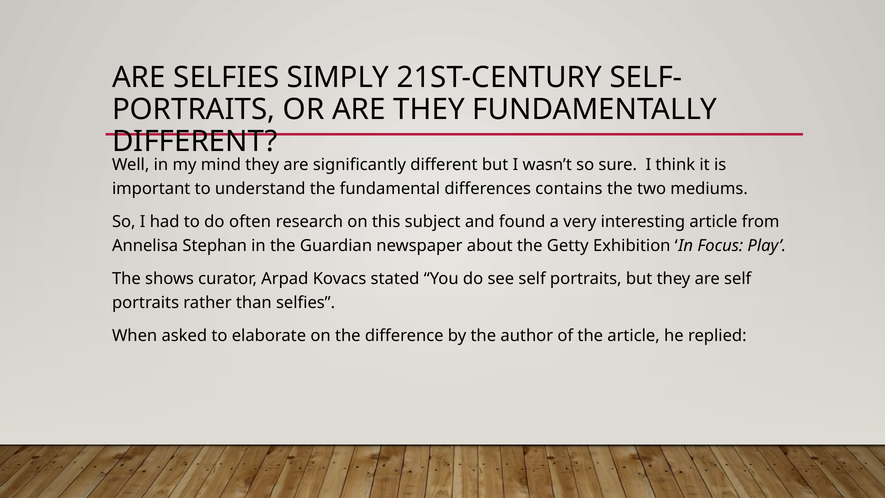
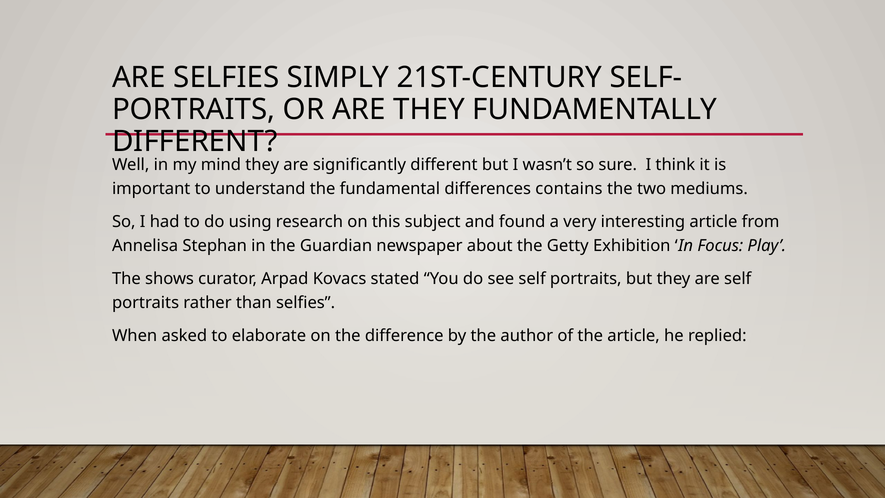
often: often -> using (250, 222)
